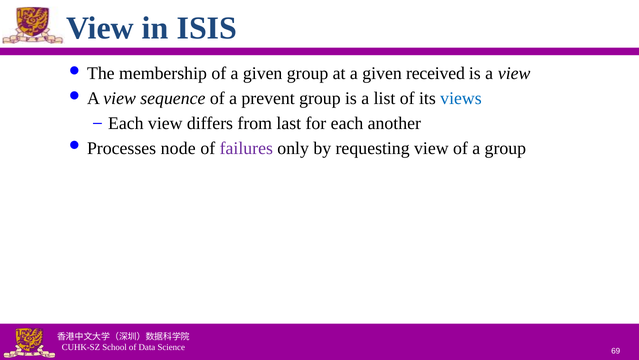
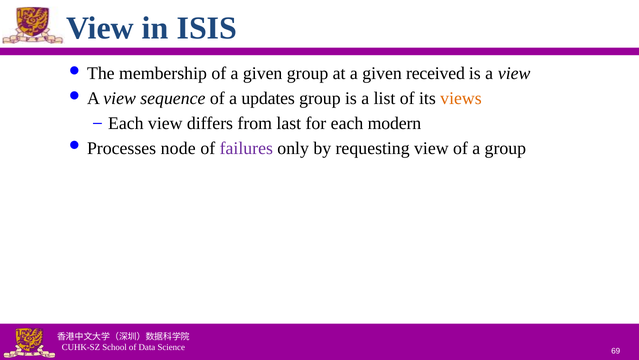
prevent: prevent -> updates (268, 98)
views colour: blue -> orange (461, 98)
another: another -> modern (394, 123)
